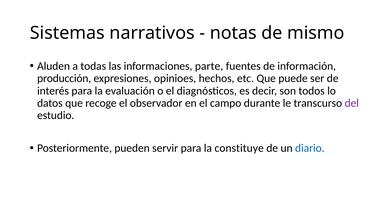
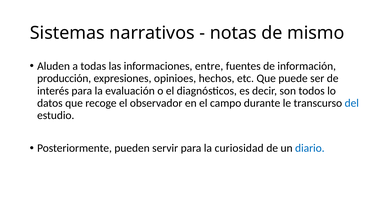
parte: parte -> entre (209, 66)
del colour: purple -> blue (352, 103)
constituye: constituye -> curiosidad (239, 148)
